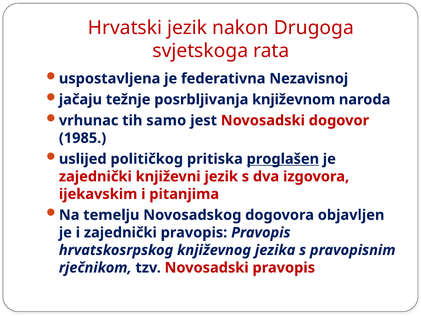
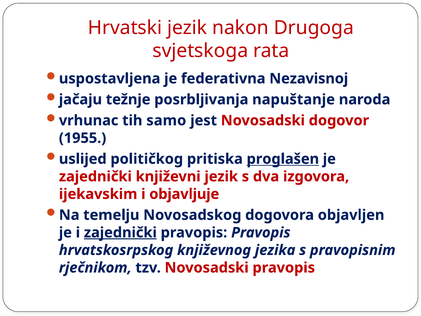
književnom: književnom -> napuštanje (294, 99)
1985: 1985 -> 1955 (83, 138)
pitanjima: pitanjima -> objavljuje (184, 194)
zajednički underline: none -> present (120, 232)
